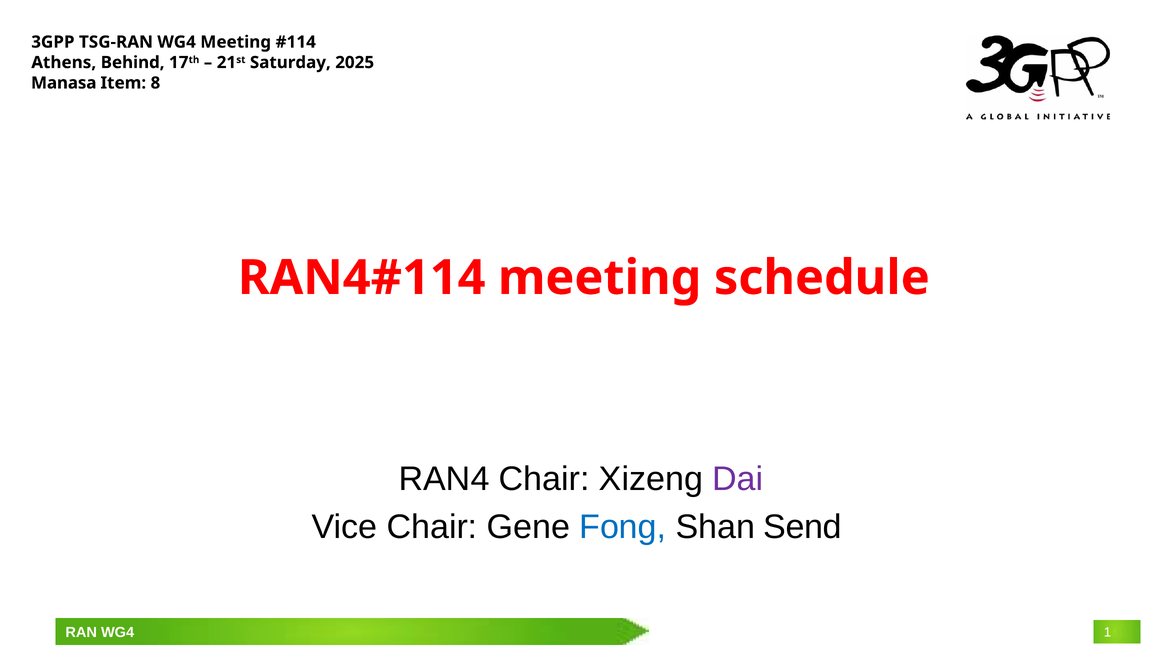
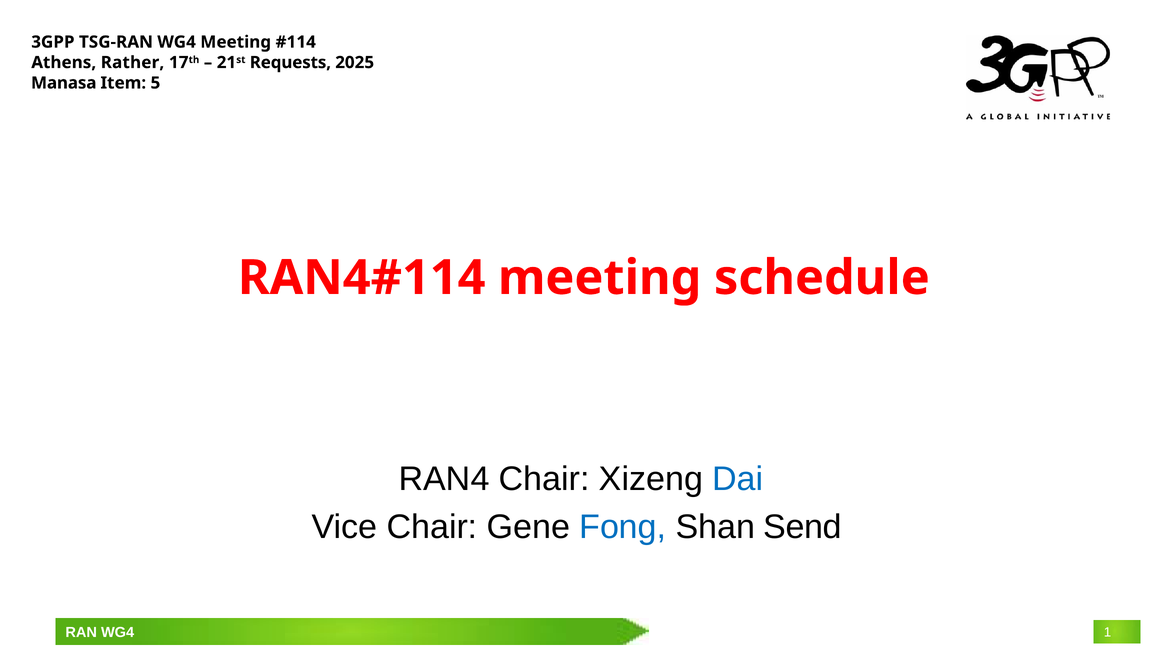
Behind: Behind -> Rather (132, 62)
Saturday: Saturday -> Requests (290, 62)
8: 8 -> 5 (155, 83)
Dai colour: purple -> blue (738, 479)
